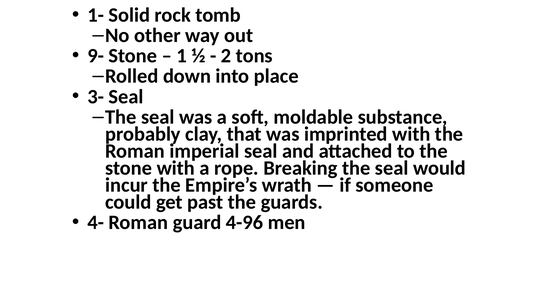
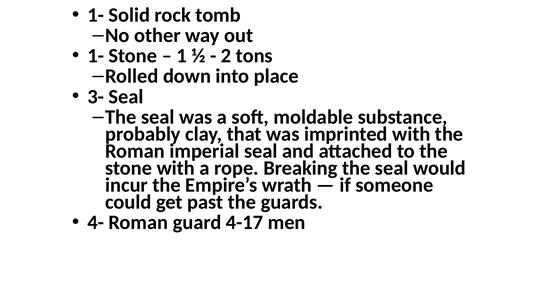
9-: 9- -> 1- (96, 56)
4-96: 4-96 -> 4-17 (245, 222)
